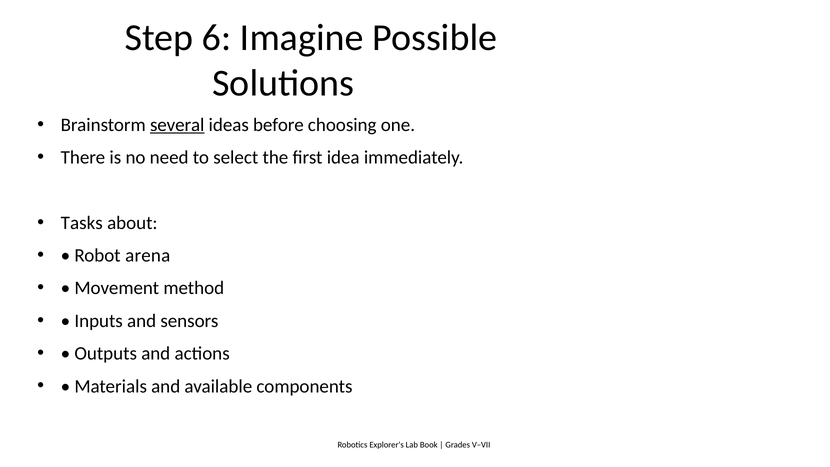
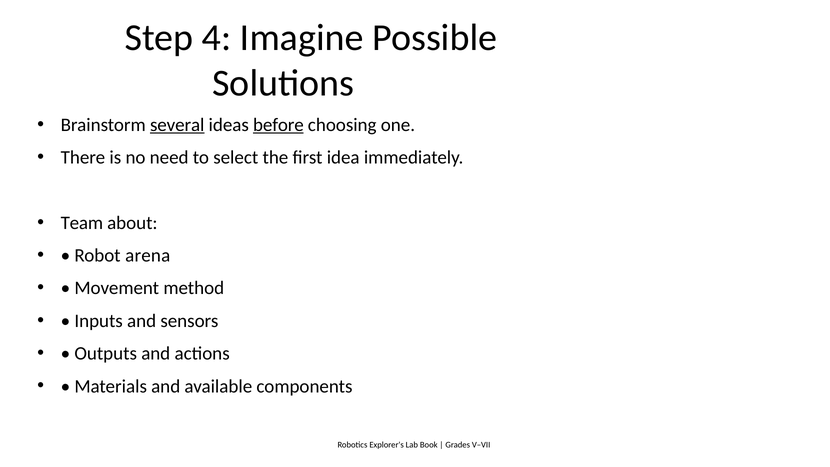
6: 6 -> 4 (217, 37)
before underline: none -> present (278, 125)
Tasks: Tasks -> Team (82, 223)
